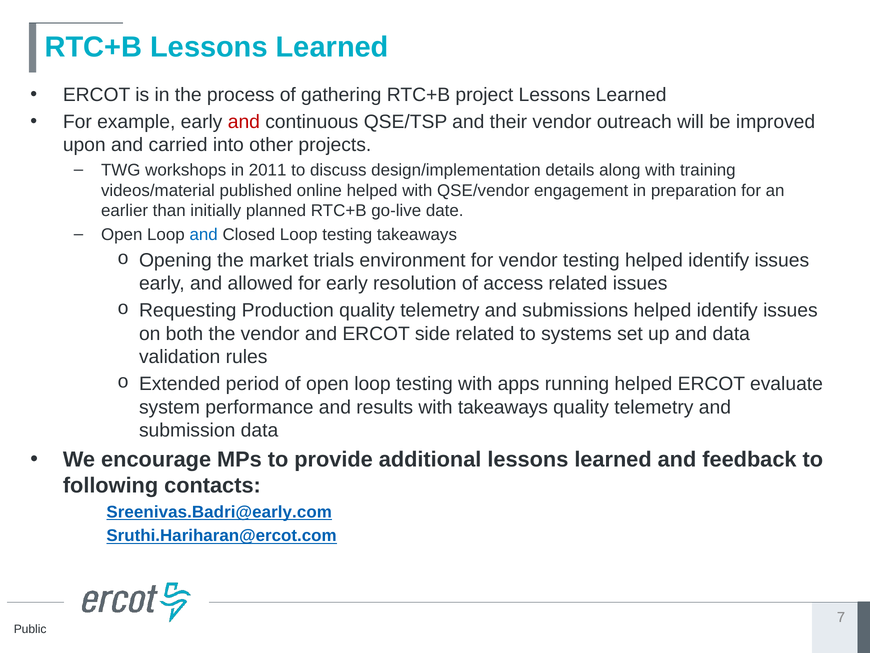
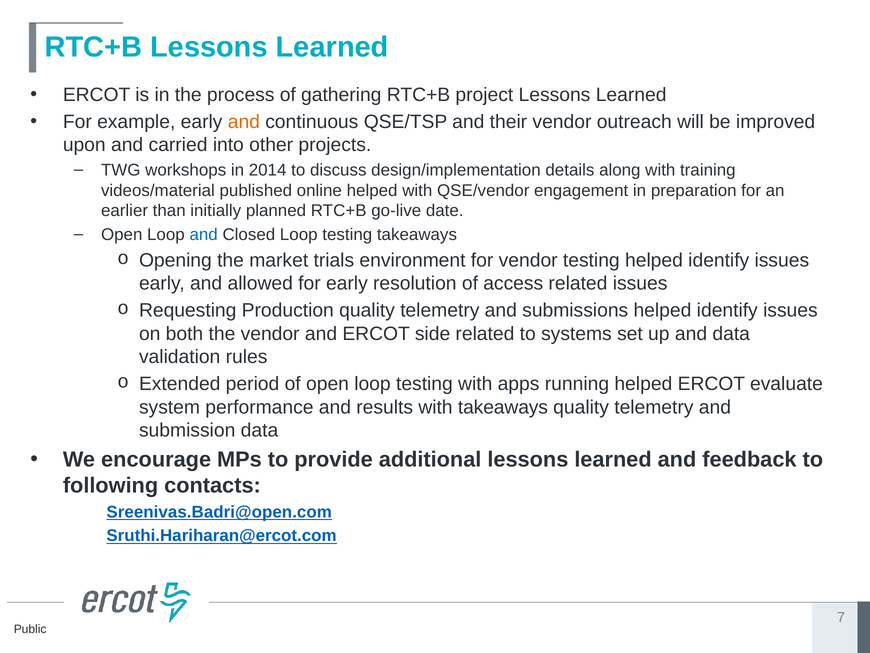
and colour: red -> orange (244, 122)
2011: 2011 -> 2014 (268, 170)
Sreenivas.Badri@early.com: Sreenivas.Badri@early.com -> Sreenivas.Badri@open.com (219, 512)
